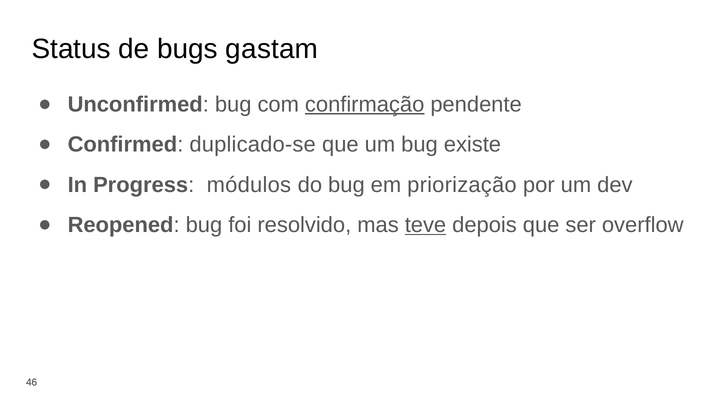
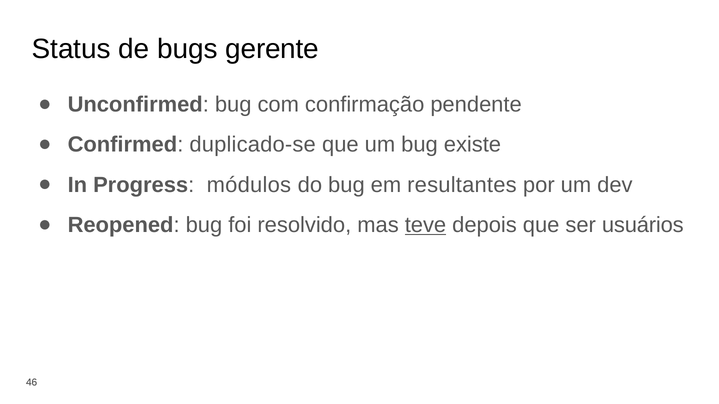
gastam: gastam -> gerente (272, 49)
confirmação underline: present -> none (365, 105)
priorização: priorização -> resultantes (462, 185)
overflow: overflow -> usuários (643, 225)
